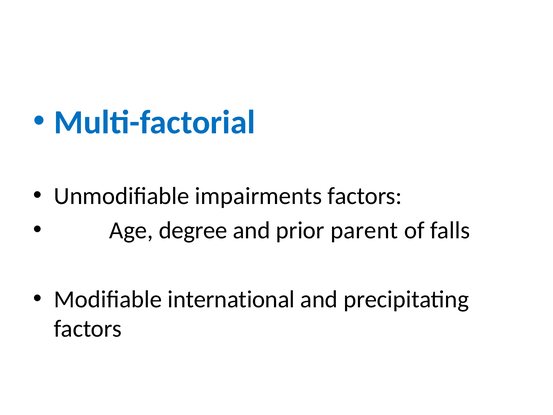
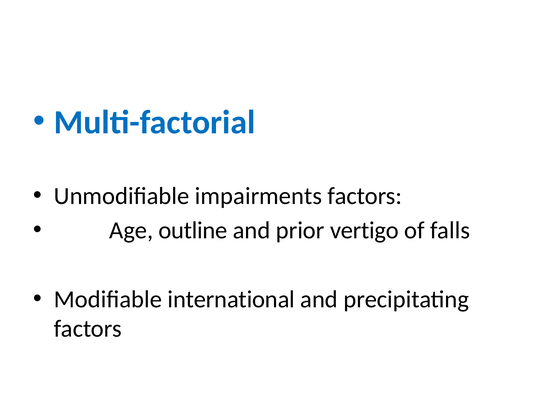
degree: degree -> outline (193, 230)
parent: parent -> vertigo (364, 230)
